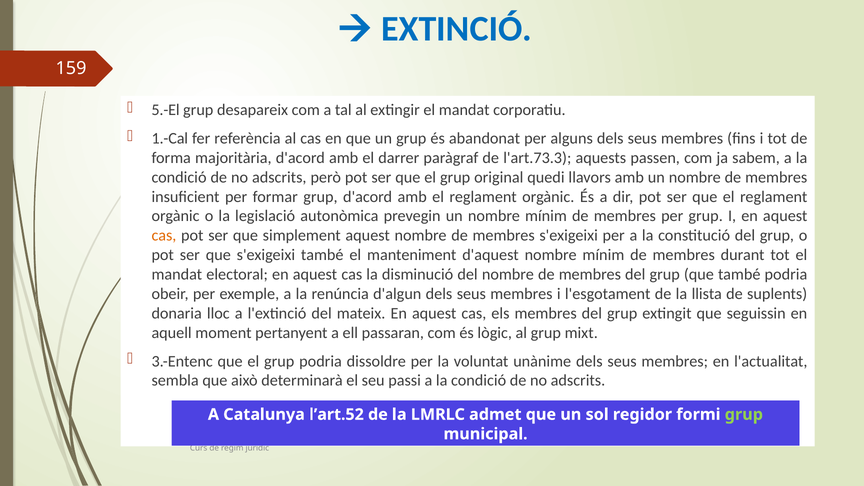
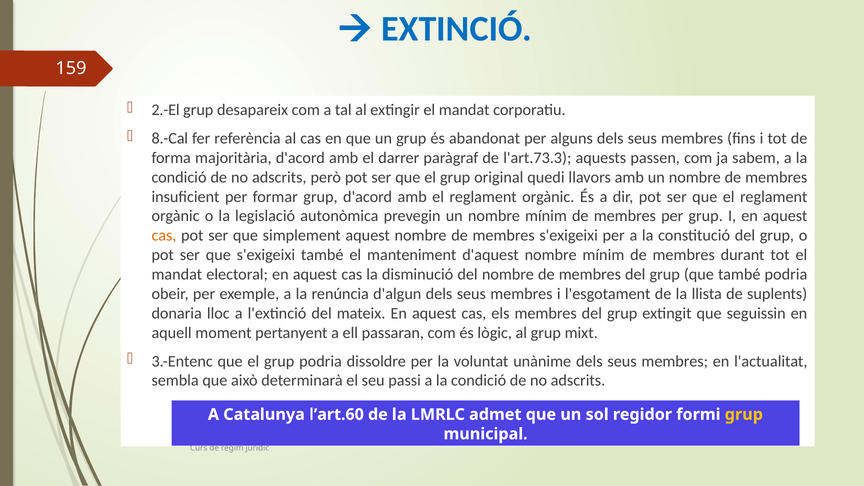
5.-El: 5.-El -> 2.-El (166, 110)
1.-Cal: 1.-Cal -> 8.-Cal (170, 138)
l’art.52: l’art.52 -> l’art.60 (336, 414)
grup colour: light green -> yellow (744, 414)
